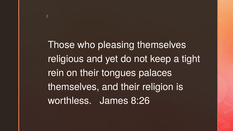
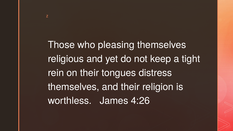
palaces: palaces -> distress (155, 73)
8:26: 8:26 -> 4:26 (140, 101)
